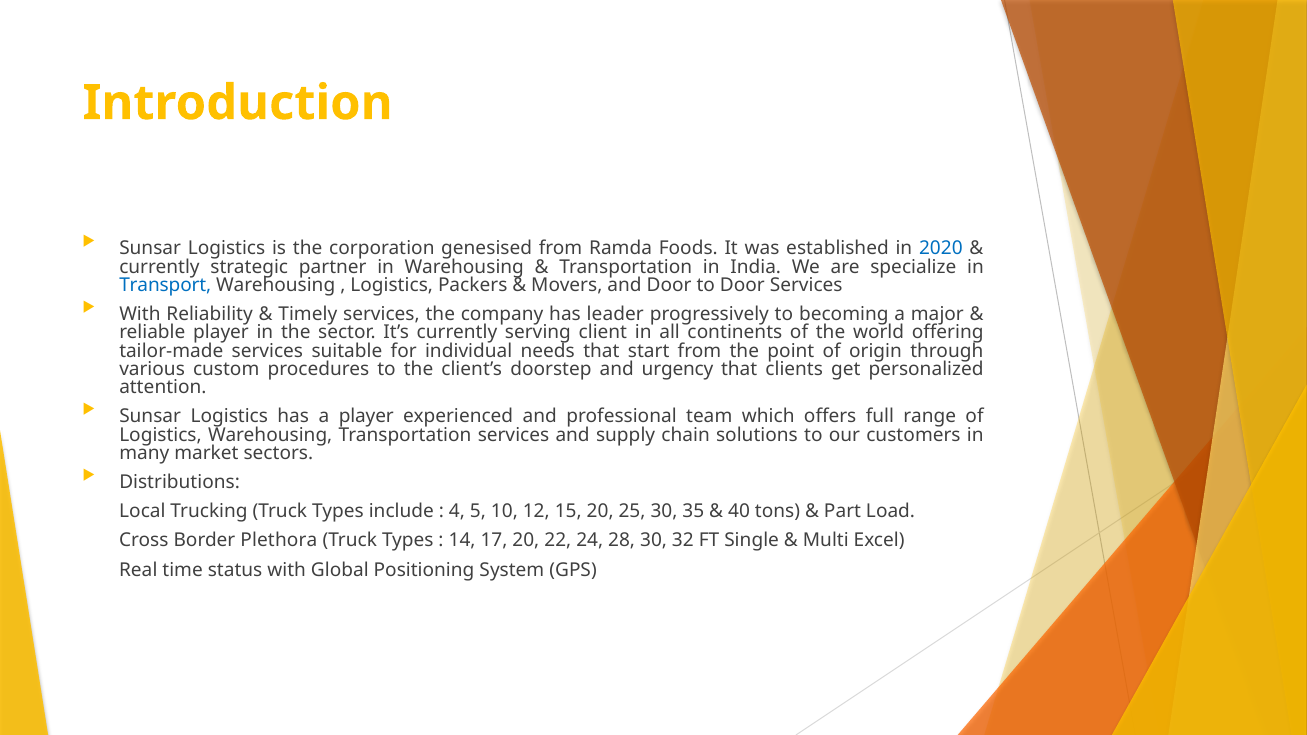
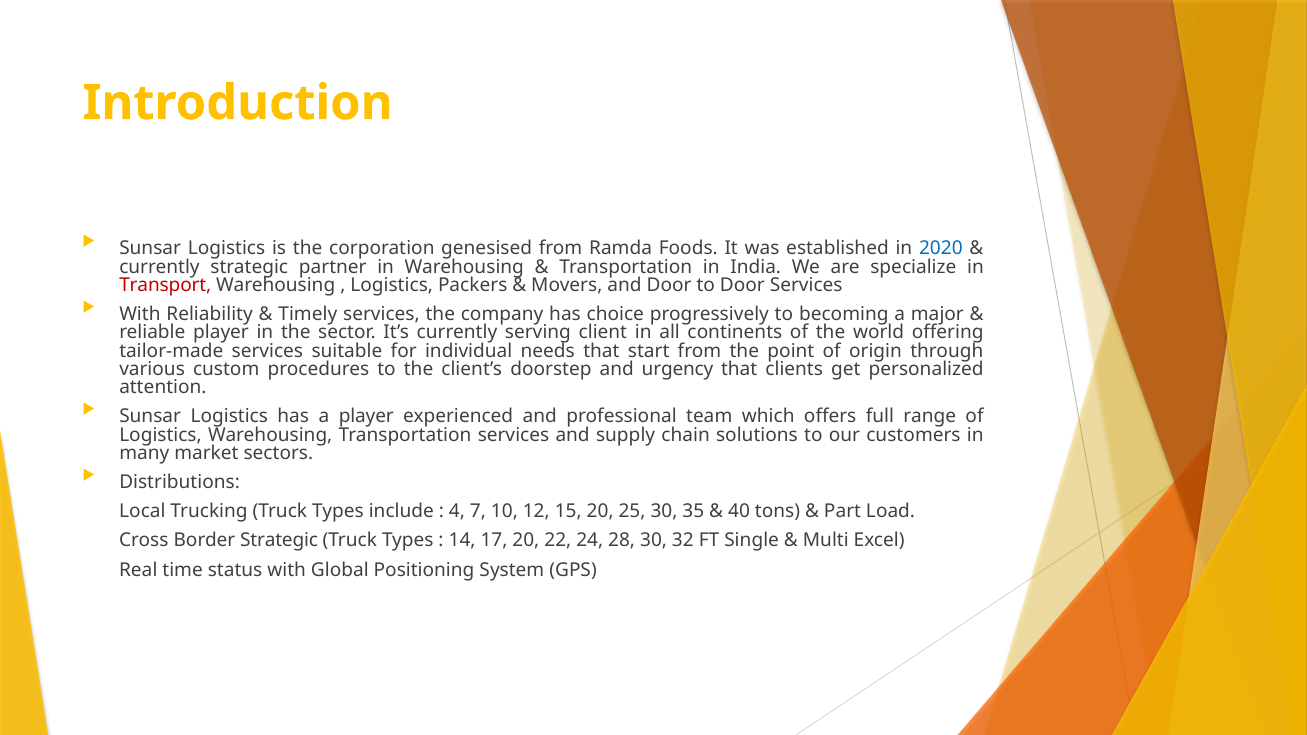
Transport colour: blue -> red (165, 285)
leader: leader -> choice (615, 314)
5: 5 -> 7 (478, 512)
Border Plethora: Plethora -> Strategic (279, 541)
